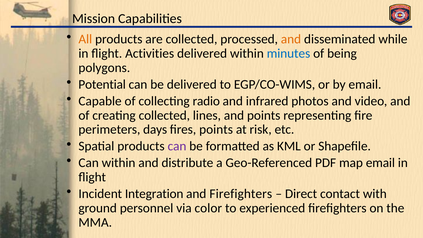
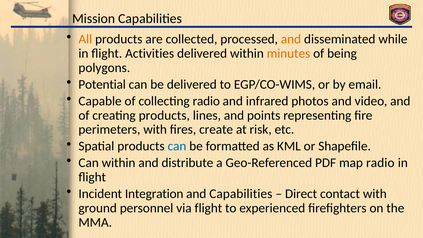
minutes colour: blue -> orange (289, 53)
creating collected: collected -> products (164, 115)
perimeters days: days -> with (155, 130)
fires points: points -> create (216, 130)
can colour: purple -> blue (177, 146)
map email: email -> radio (380, 163)
and Firefighters: Firefighters -> Capabilities (241, 194)
via color: color -> flight (208, 208)
